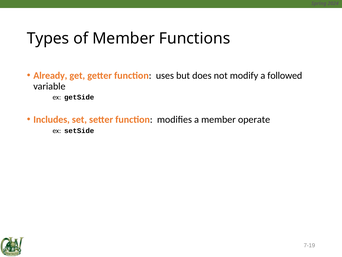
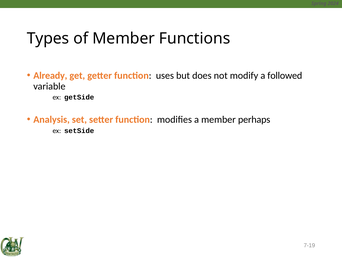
Includes: Includes -> Analysis (52, 119)
operate: operate -> perhaps (254, 119)
